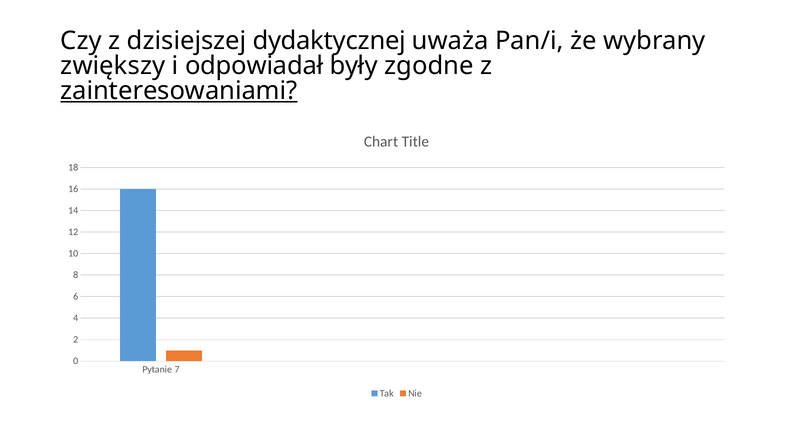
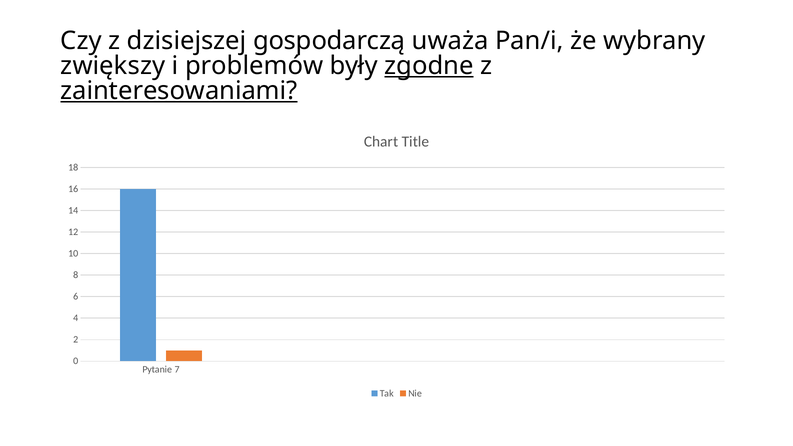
dydaktycznej: dydaktycznej -> gospodarczą (329, 41)
odpowiadał: odpowiadał -> problemów (254, 66)
zgodne underline: none -> present (429, 66)
